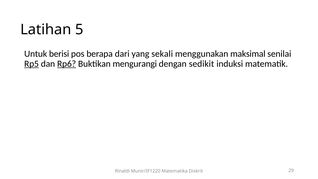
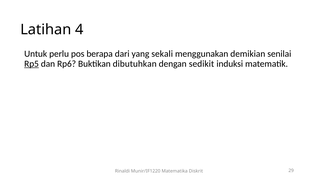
5: 5 -> 4 (79, 29)
berisi: berisi -> perlu (59, 54)
maksimal: maksimal -> demikian (248, 54)
Rp6 underline: present -> none (67, 64)
mengurangi: mengurangi -> dibutuhkan (135, 64)
